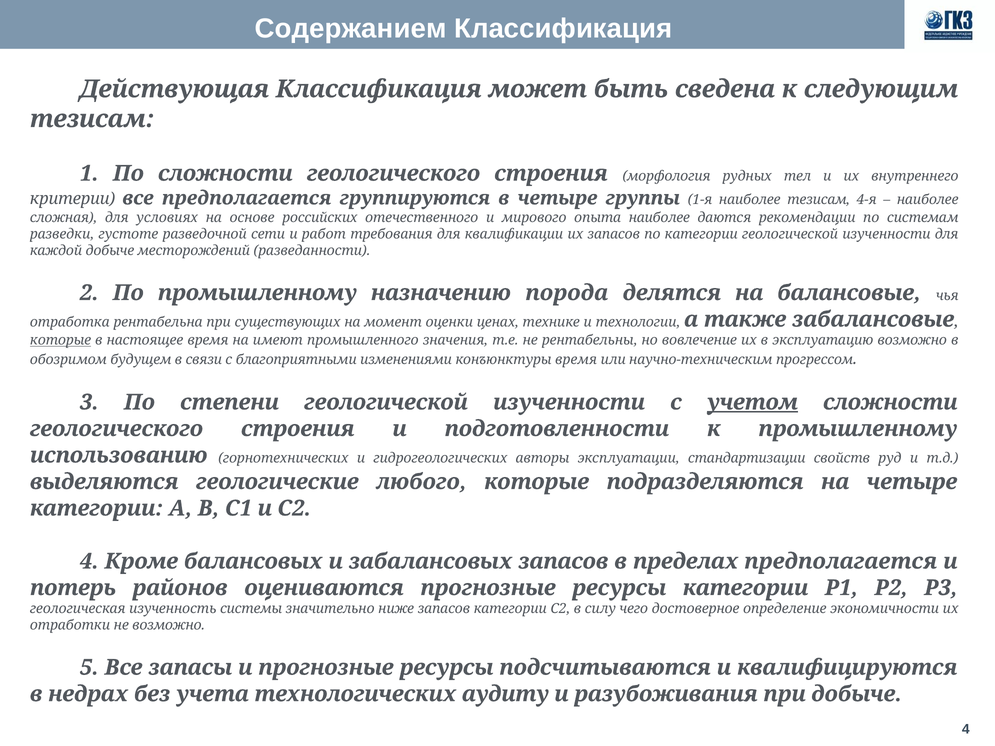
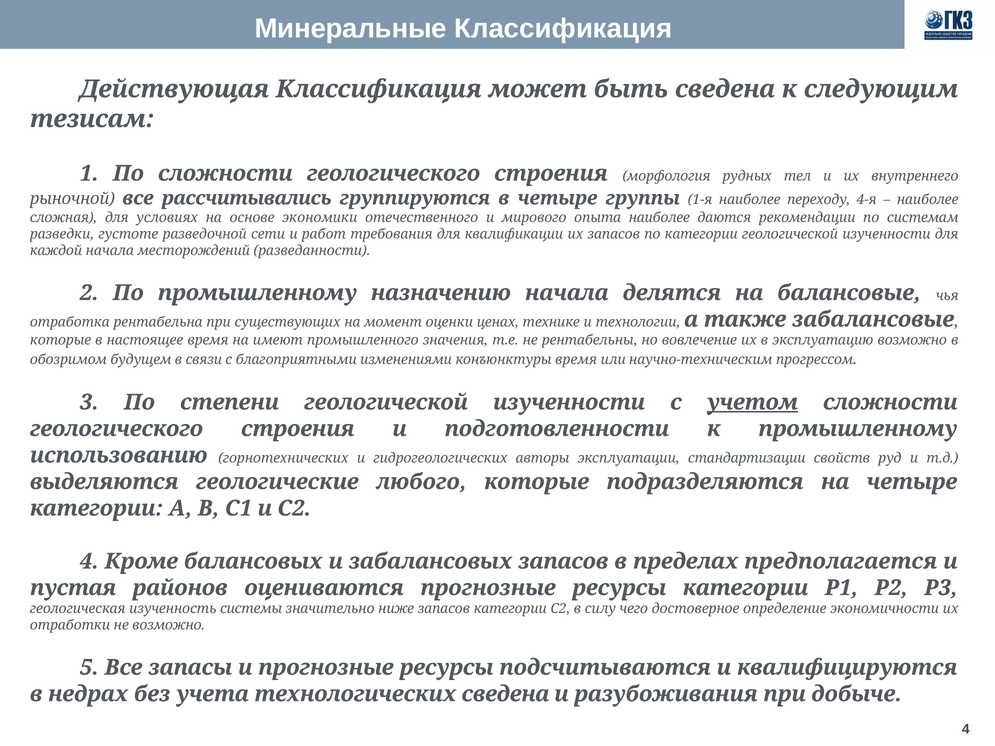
Содержанием: Содержанием -> Минеральные (351, 29)
критерии: критерии -> рыночной (72, 199)
все предполагается: предполагается -> рассчитывались (247, 198)
наиболее тезисам: тезисам -> переходу (819, 200)
российских: российских -> экономики (320, 218)
каждой добыче: добыче -> начала (110, 251)
назначению порода: порода -> начала (567, 293)
которые underline: present -> none (61, 340)
потерь: потерь -> пустая (73, 588)
технологических аудиту: аудиту -> сведена (505, 694)
